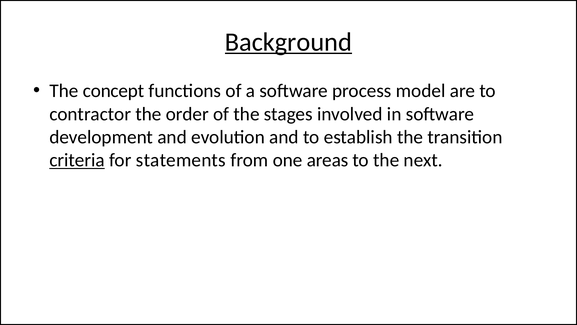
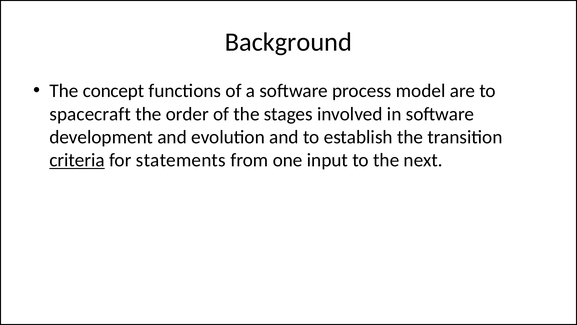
Background underline: present -> none (288, 42)
contractor: contractor -> spacecraft (90, 114)
areas: areas -> input (327, 160)
